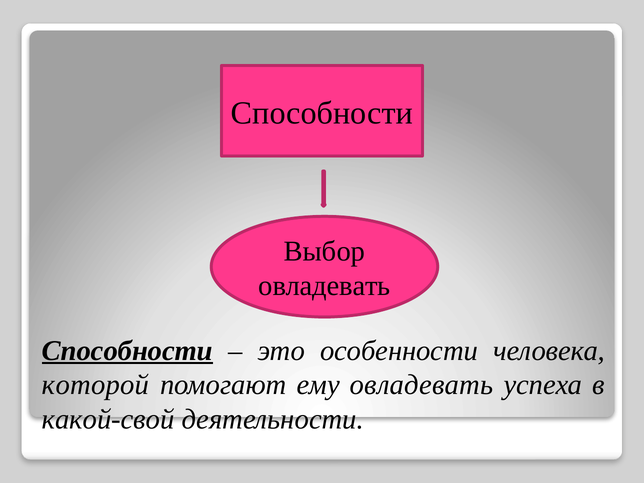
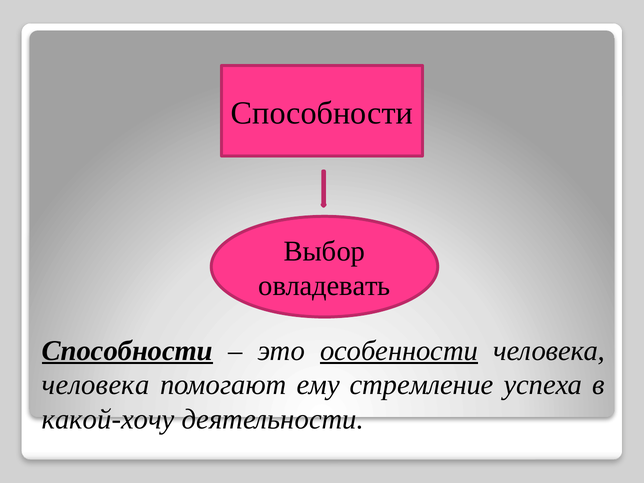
особенности underline: none -> present (399, 351)
которой: которой -> человека (96, 385)
ему овладевать: овладевать -> стремление (422, 385)
какой-свой: какой-свой -> какой-хочу (108, 419)
